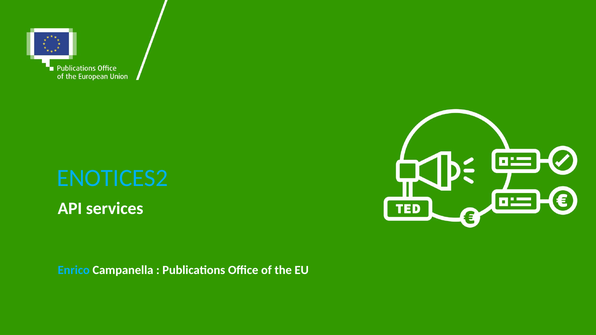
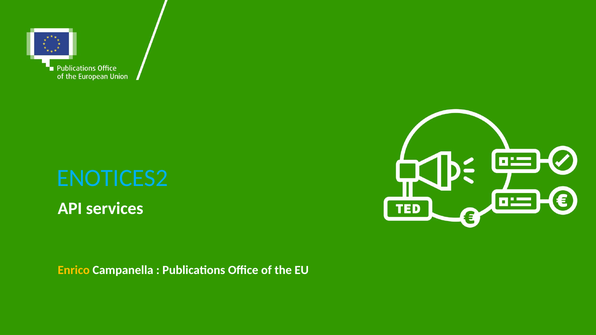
Enrico colour: light blue -> yellow (74, 270)
